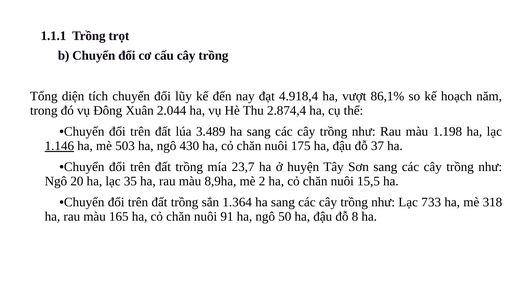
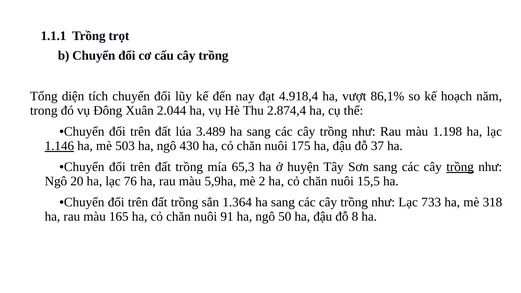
23,7: 23,7 -> 65,3 (243, 167)
trồng underline: none -> present (460, 167)
35: 35 -> 76 (130, 181)
8,9ha: 8,9ha -> 5,9ha (220, 181)
